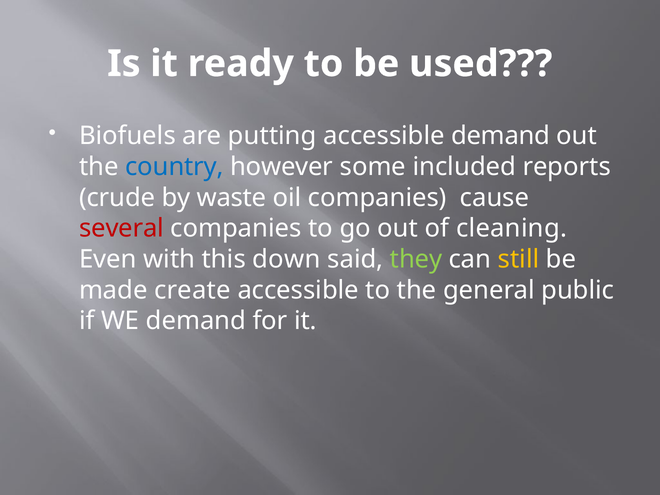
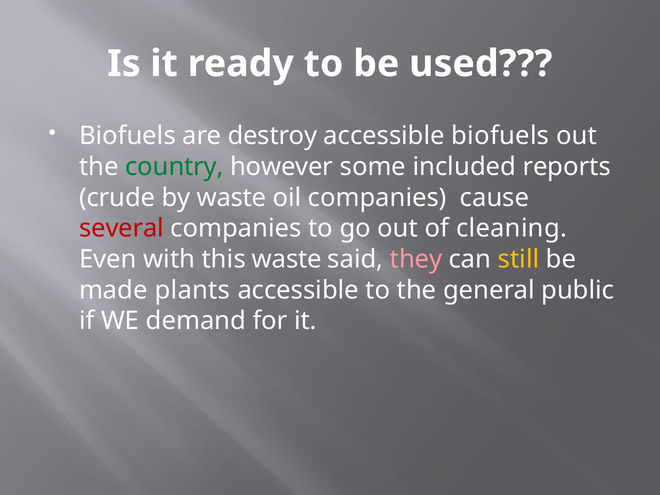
putting: putting -> destroy (272, 136)
accessible demand: demand -> biofuels (500, 136)
country colour: blue -> green (174, 167)
this down: down -> waste (287, 259)
they colour: light green -> pink (416, 259)
create: create -> plants (192, 290)
